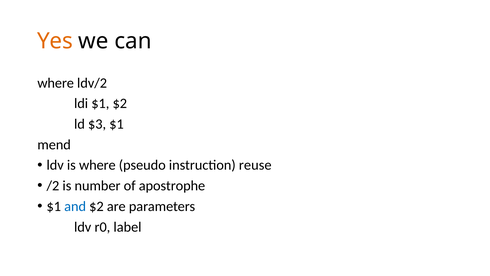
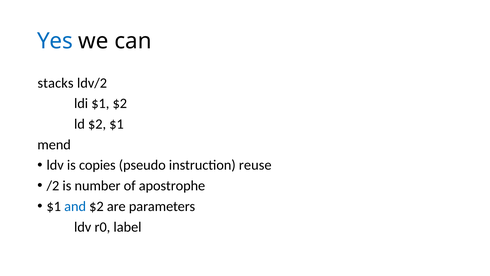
Yes colour: orange -> blue (55, 41)
where: where -> stacks (56, 83)
ld $3: $3 -> $2 (97, 124)
is where: where -> copies (97, 165)
